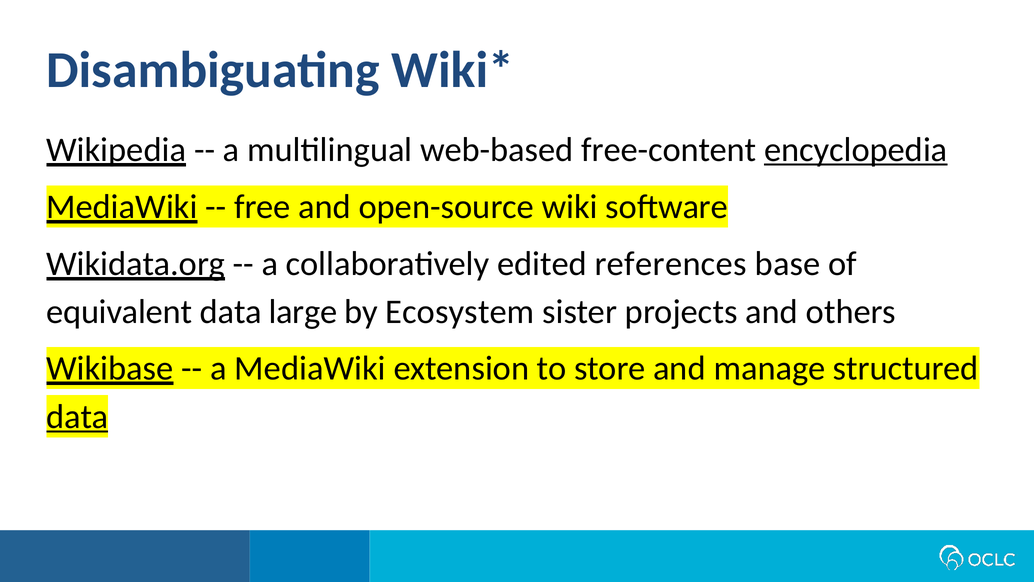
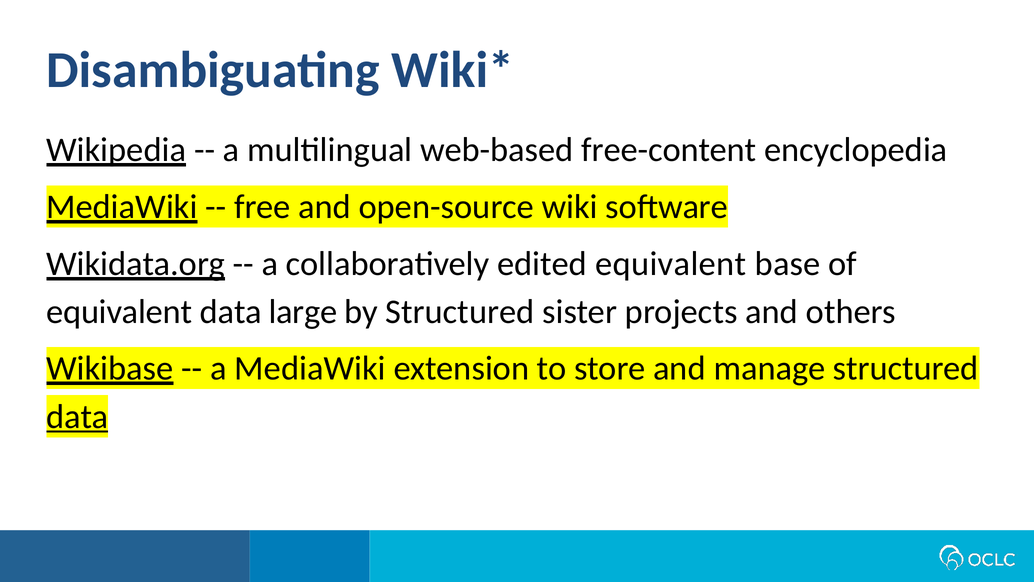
encyclopedia underline: present -> none (856, 150)
edited references: references -> equivalent (671, 264)
by Ecosystem: Ecosystem -> Structured (460, 312)
